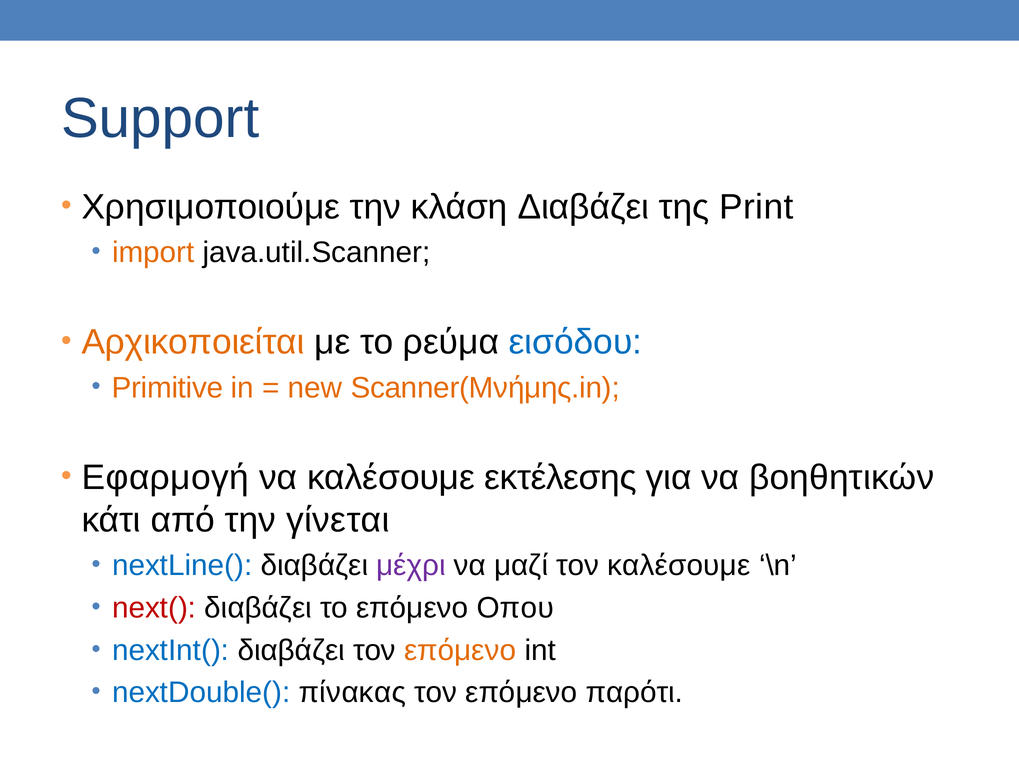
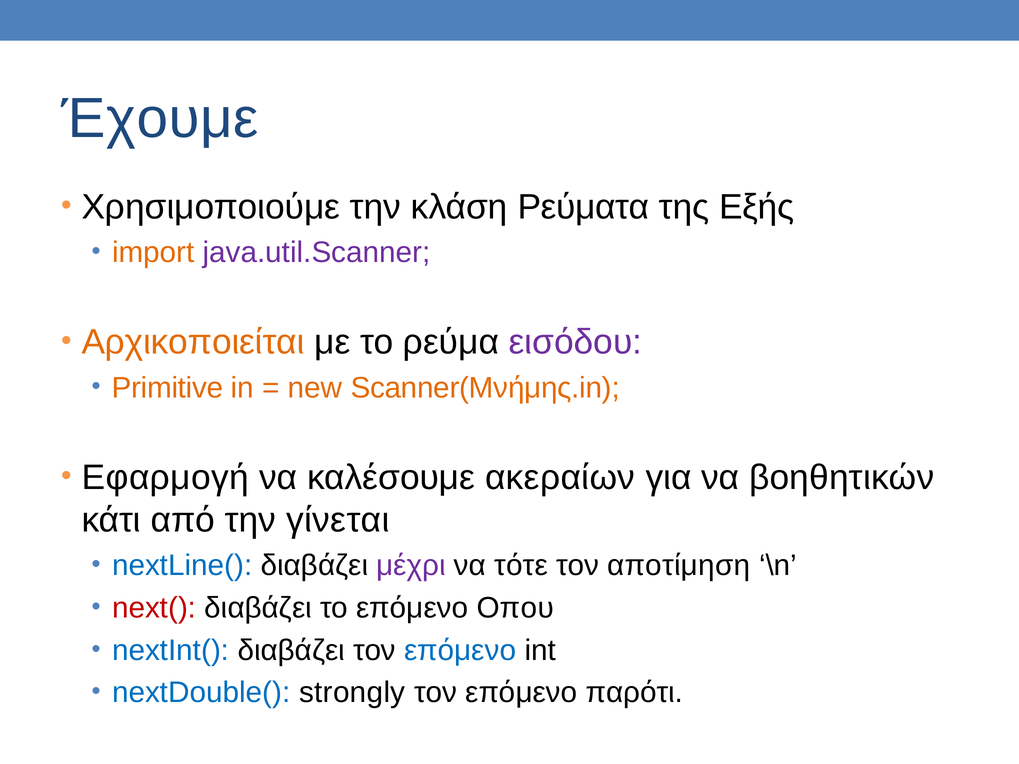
Support: Support -> Έχουμε (160, 119)
κλάση Διαβάζει: Διαβάζει -> Ρεύματα (584, 207)
Print: Print -> Εξής (757, 207)
java.util.Scanner colour: black -> purple (317, 253)
εισόδου colour: blue -> purple (575, 342)
εκτέλεσης: εκτέλεσης -> ακεραίων (560, 478)
μαζί: μαζί -> τότε (521, 566)
τον καλέσουμε: καλέσουμε -> αποτίμηση (679, 566)
επόμενο colour: orange -> blue (460, 650)
πίνακας: πίνακας -> strongly (352, 693)
